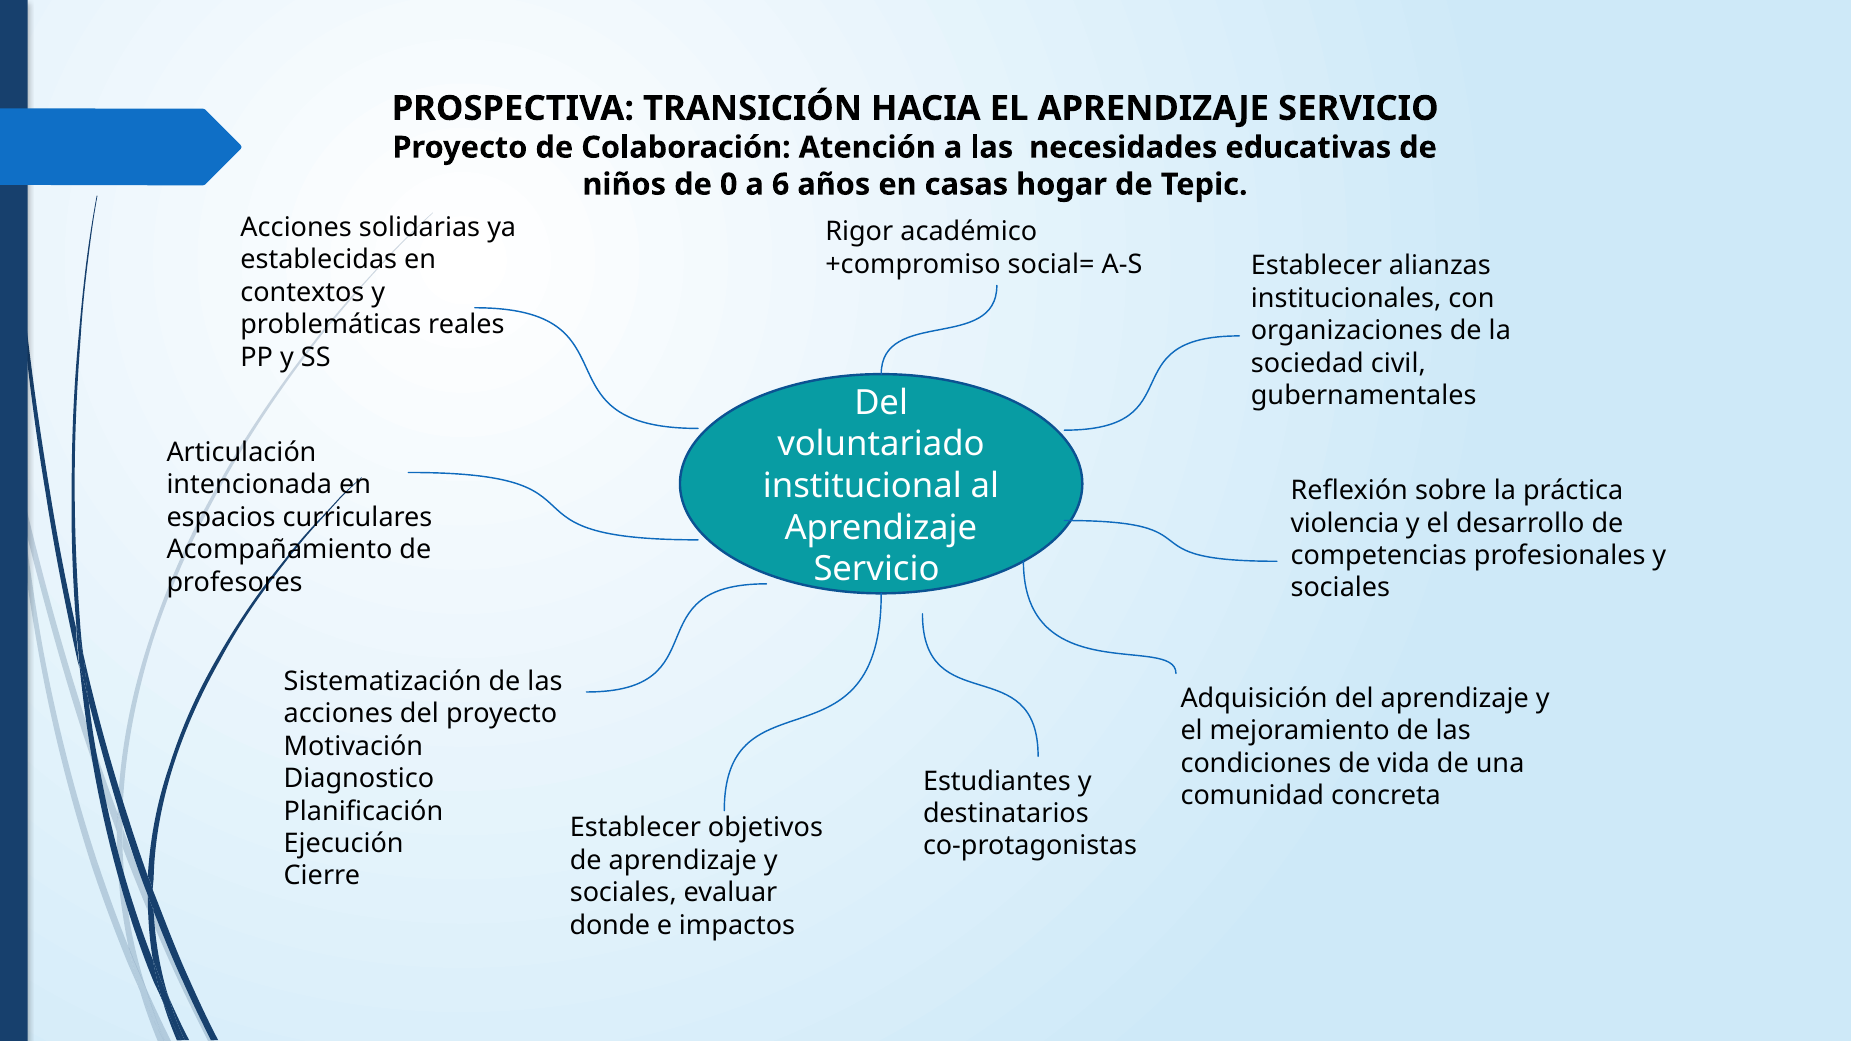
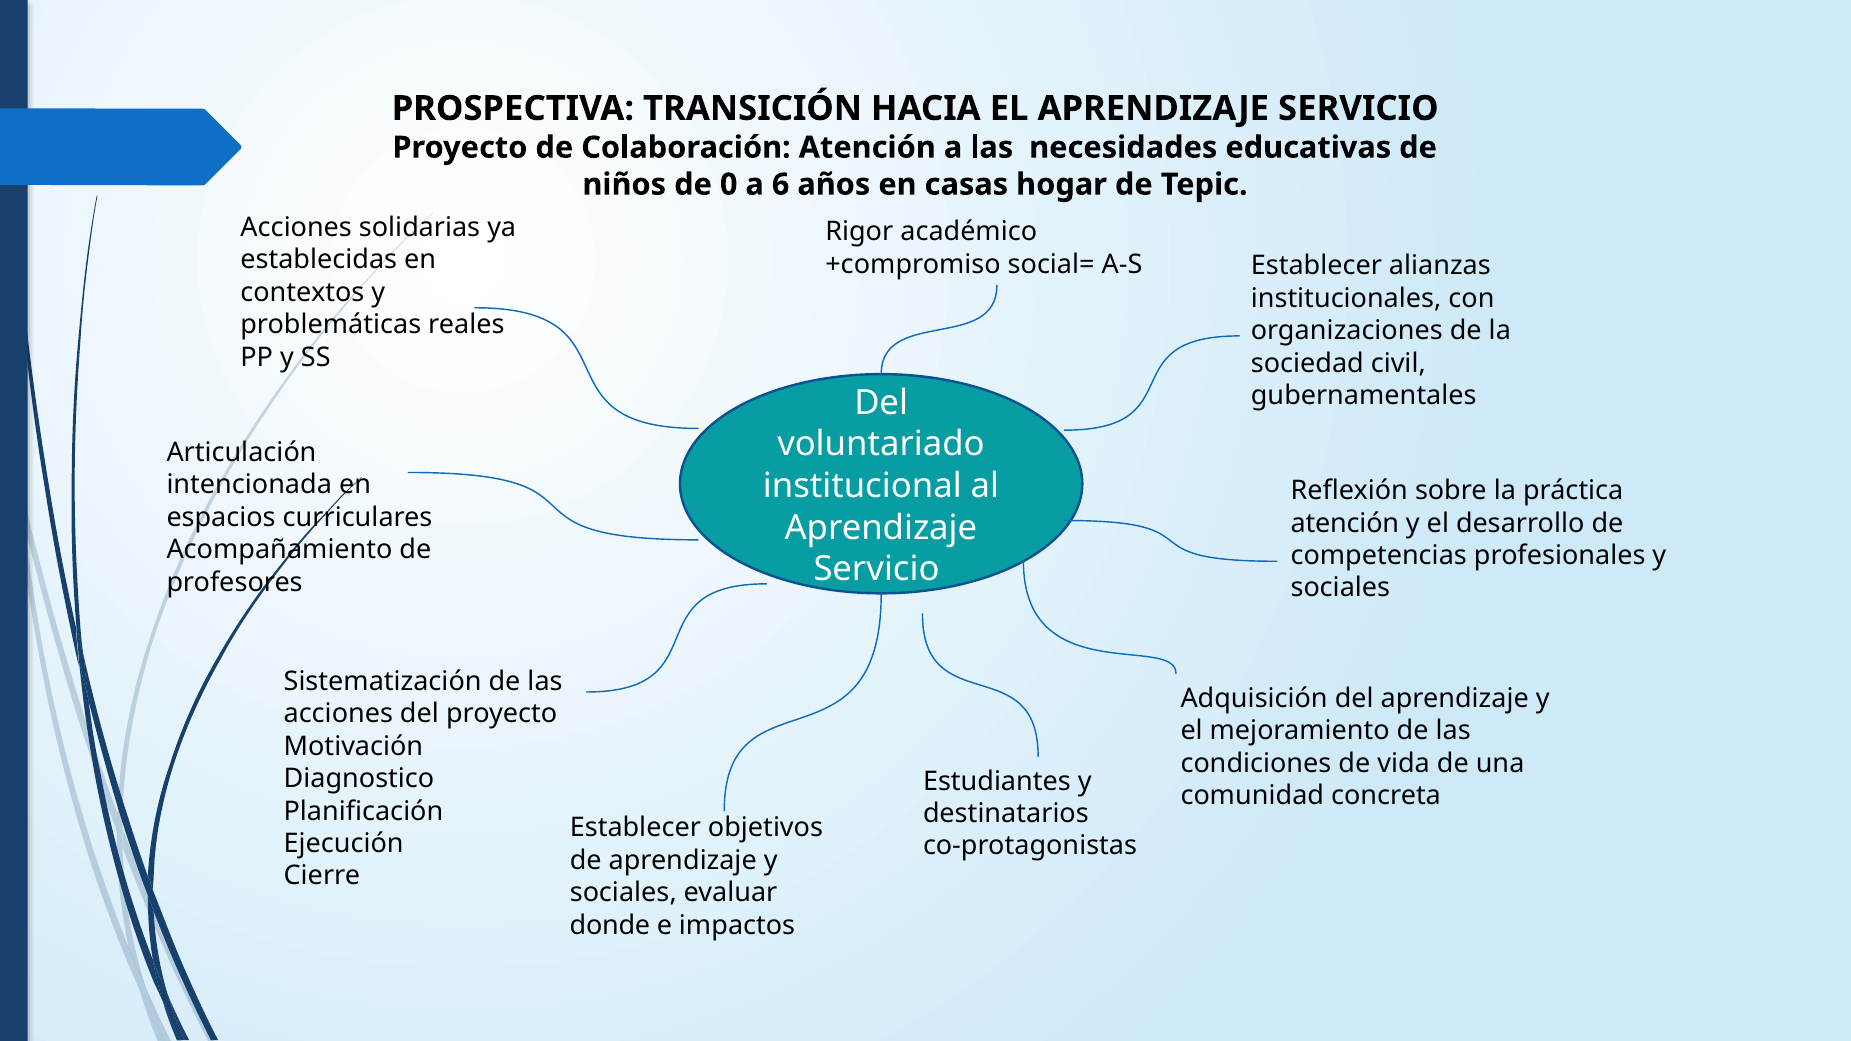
violencia: violencia -> atención (1345, 523)
